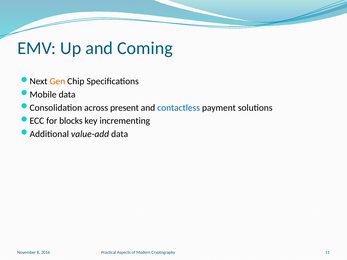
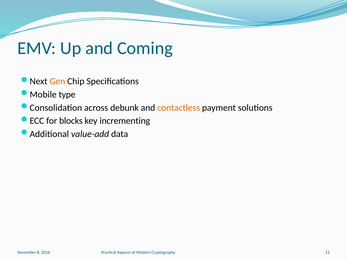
data: data -> type (67, 95)
present: present -> debunk (124, 108)
contactless colour: blue -> orange (179, 108)
